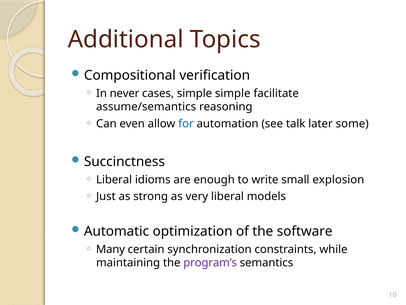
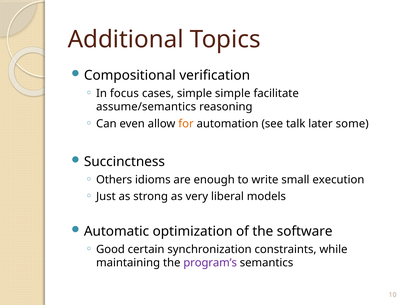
never: never -> focus (124, 93)
for colour: blue -> orange (186, 123)
Liberal: Liberal -> Others (114, 179)
explosion: explosion -> execution (338, 179)
Many: Many -> Good (110, 249)
